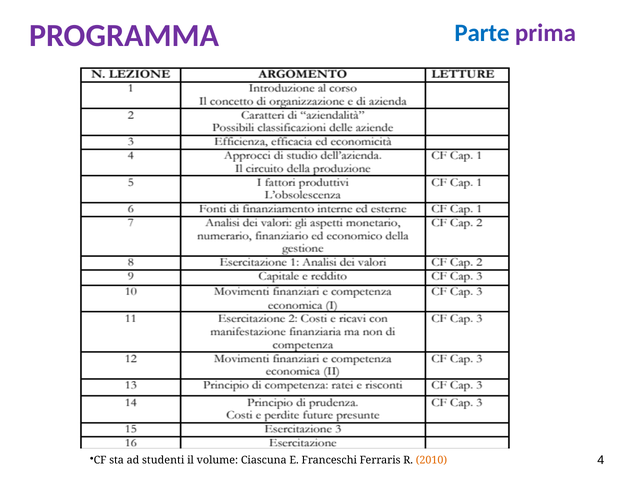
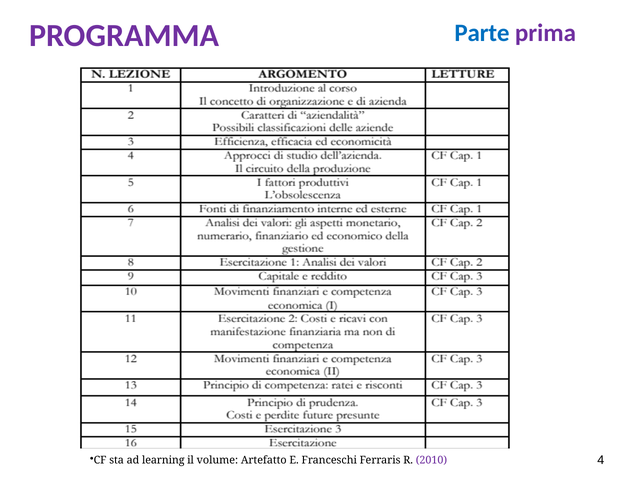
studenti: studenti -> learning (163, 461)
Ciascuna: Ciascuna -> Artefatto (264, 461)
2010 colour: orange -> purple (431, 461)
